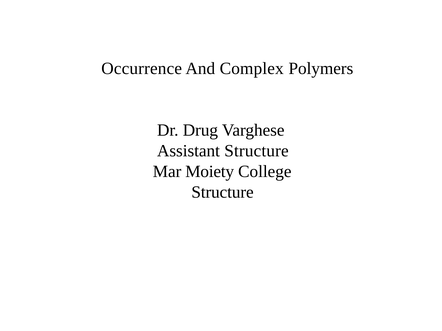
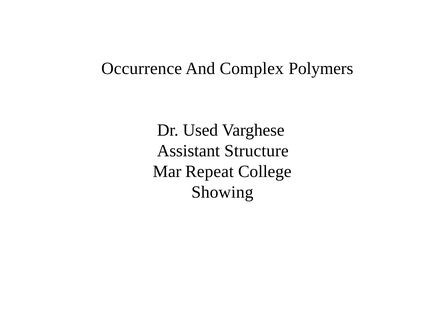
Drug: Drug -> Used (200, 130)
Moiety: Moiety -> Repeat (210, 172)
Structure: Structure -> Showing (222, 192)
